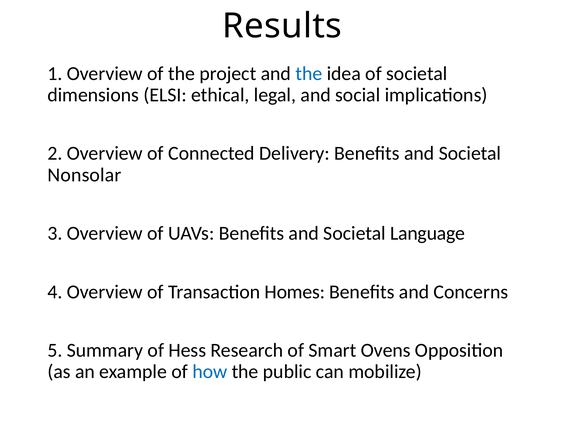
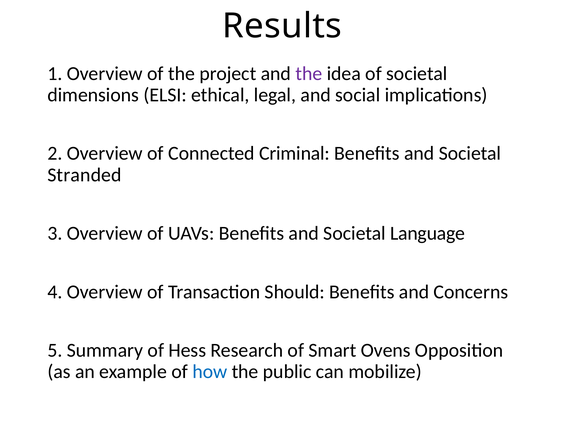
the colour: blue -> purple (309, 74)
Delivery: Delivery -> Criminal (295, 154)
Nonsolar: Nonsolar -> Stranded (85, 175)
Homes: Homes -> Should (295, 292)
